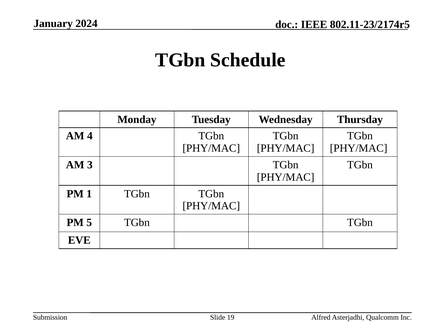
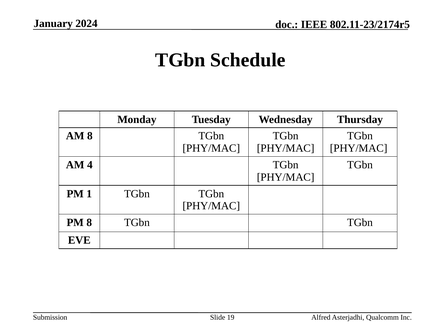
AM 4: 4 -> 8 (90, 136)
3: 3 -> 4 (90, 165)
PM 5: 5 -> 8 (89, 222)
